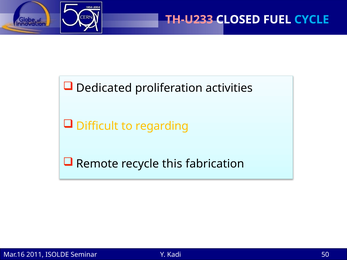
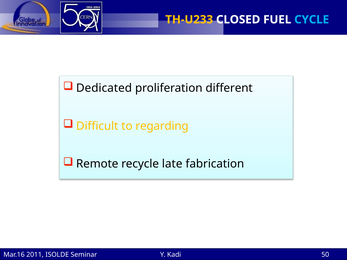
TH-U233 colour: pink -> yellow (189, 20)
activities: activities -> different (229, 88)
this: this -> late (172, 164)
